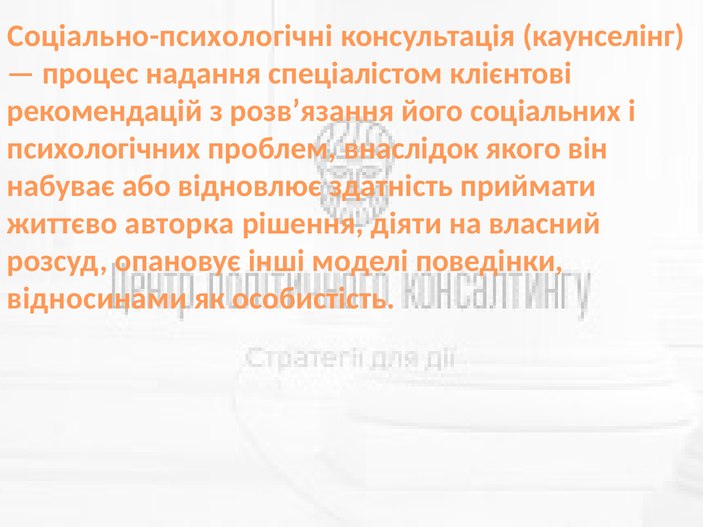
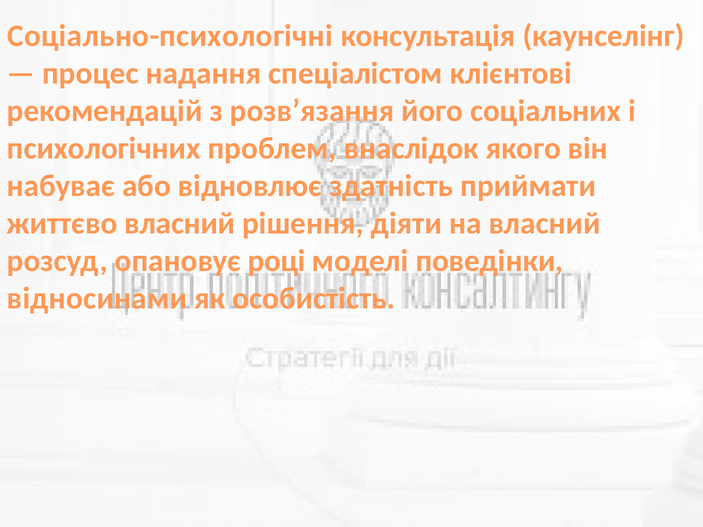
життєво авторка: авторка -> власний (180, 223)
інші: інші -> році (277, 261)
